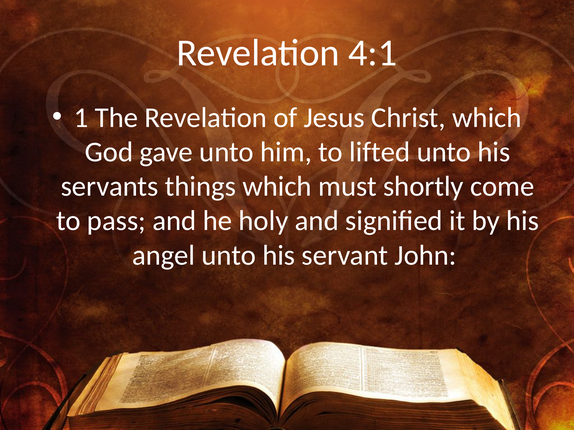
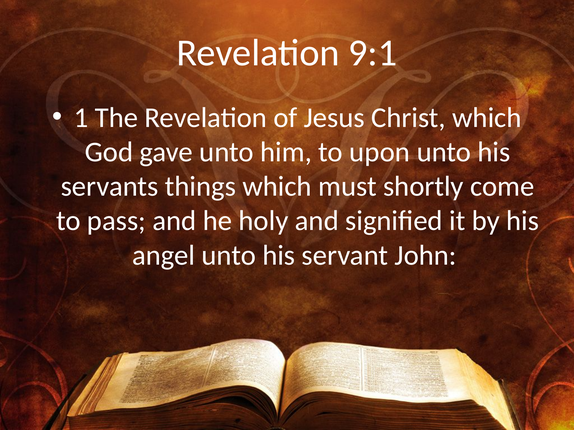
4:1: 4:1 -> 9:1 (373, 53)
lifted: lifted -> upon (380, 152)
